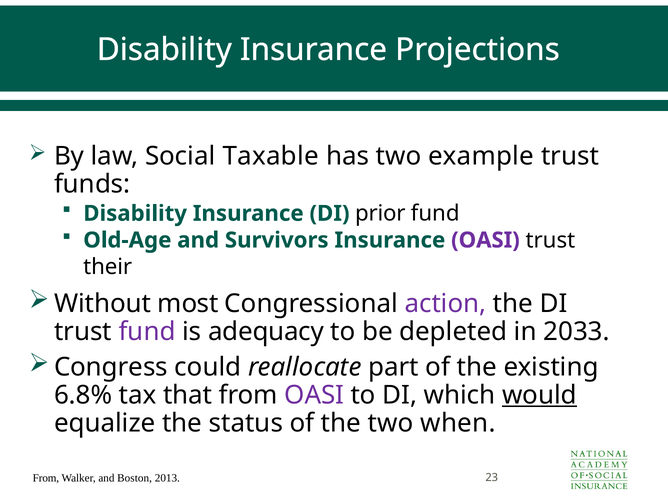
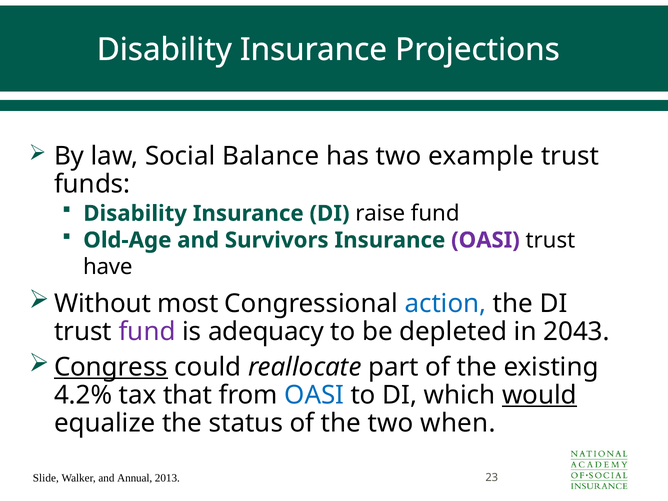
Taxable: Taxable -> Balance (271, 156)
prior: prior -> raise (380, 213)
their: their -> have (108, 267)
action colour: purple -> blue (445, 304)
2033: 2033 -> 2043 (577, 332)
Congress underline: none -> present (111, 367)
6.8%: 6.8% -> 4.2% (83, 395)
OASI colour: purple -> blue (314, 395)
From: From -> Slide (46, 478)
Boston: Boston -> Annual (135, 478)
